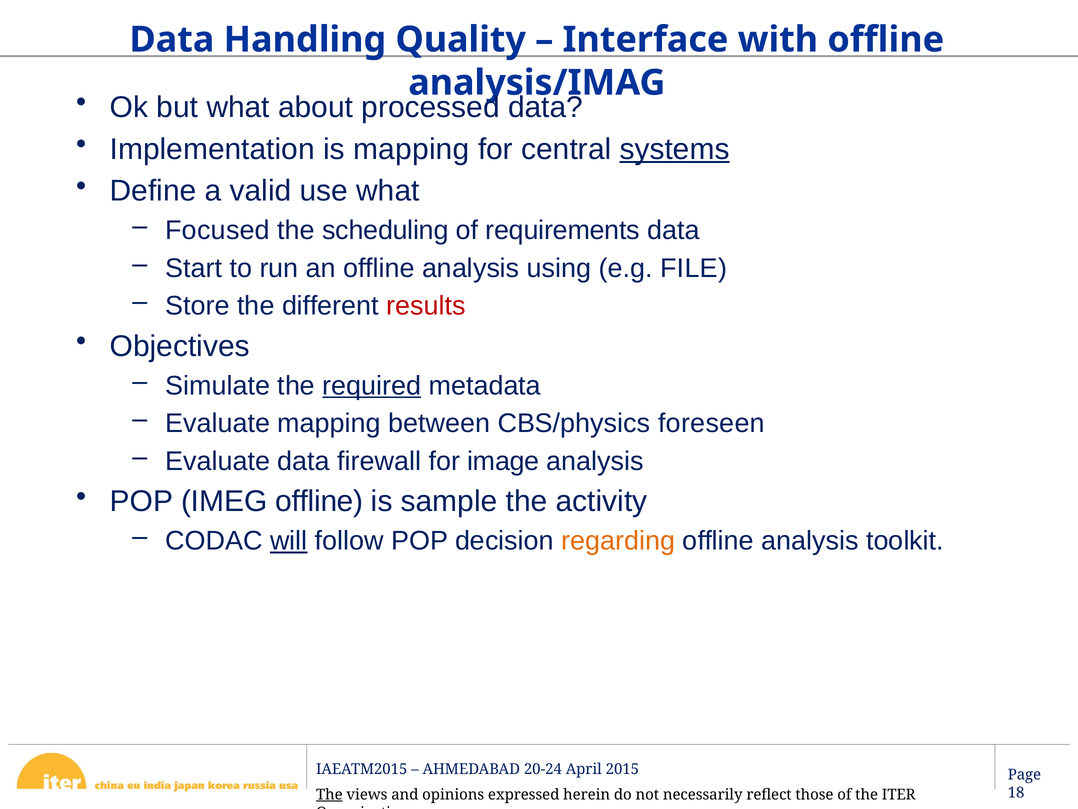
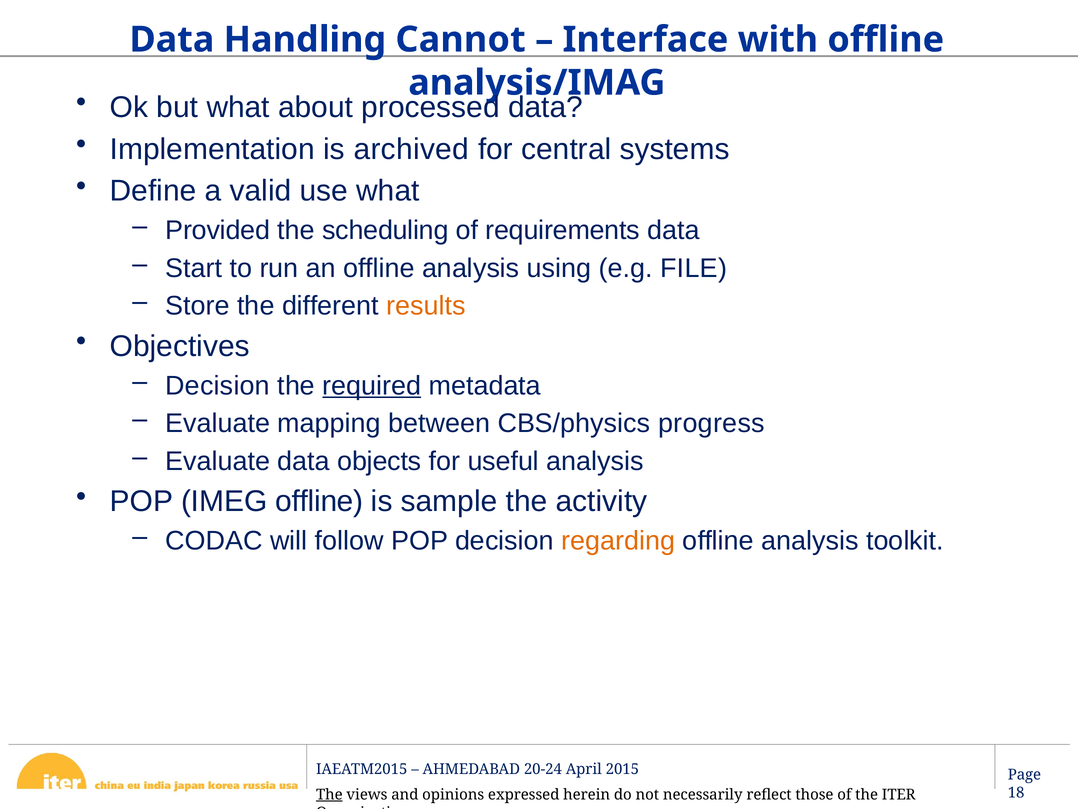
Quality: Quality -> Cannot (461, 40)
is mapping: mapping -> archived (411, 149)
systems underline: present -> none (675, 149)
Focused: Focused -> Provided (218, 230)
results colour: red -> orange (426, 306)
Simulate: Simulate -> Decision (218, 385)
foreseen: foreseen -> progress (711, 423)
firewall: firewall -> objects (379, 461)
image: image -> useful (503, 461)
will underline: present -> none (289, 541)
